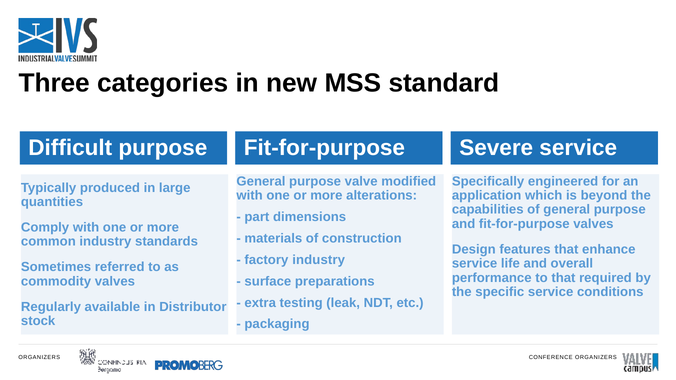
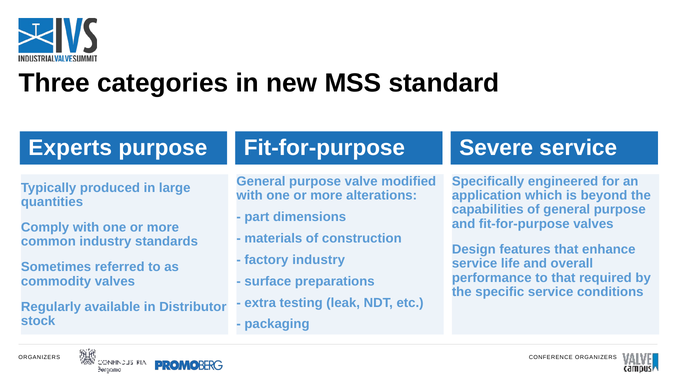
Difficult: Difficult -> Experts (70, 148)
